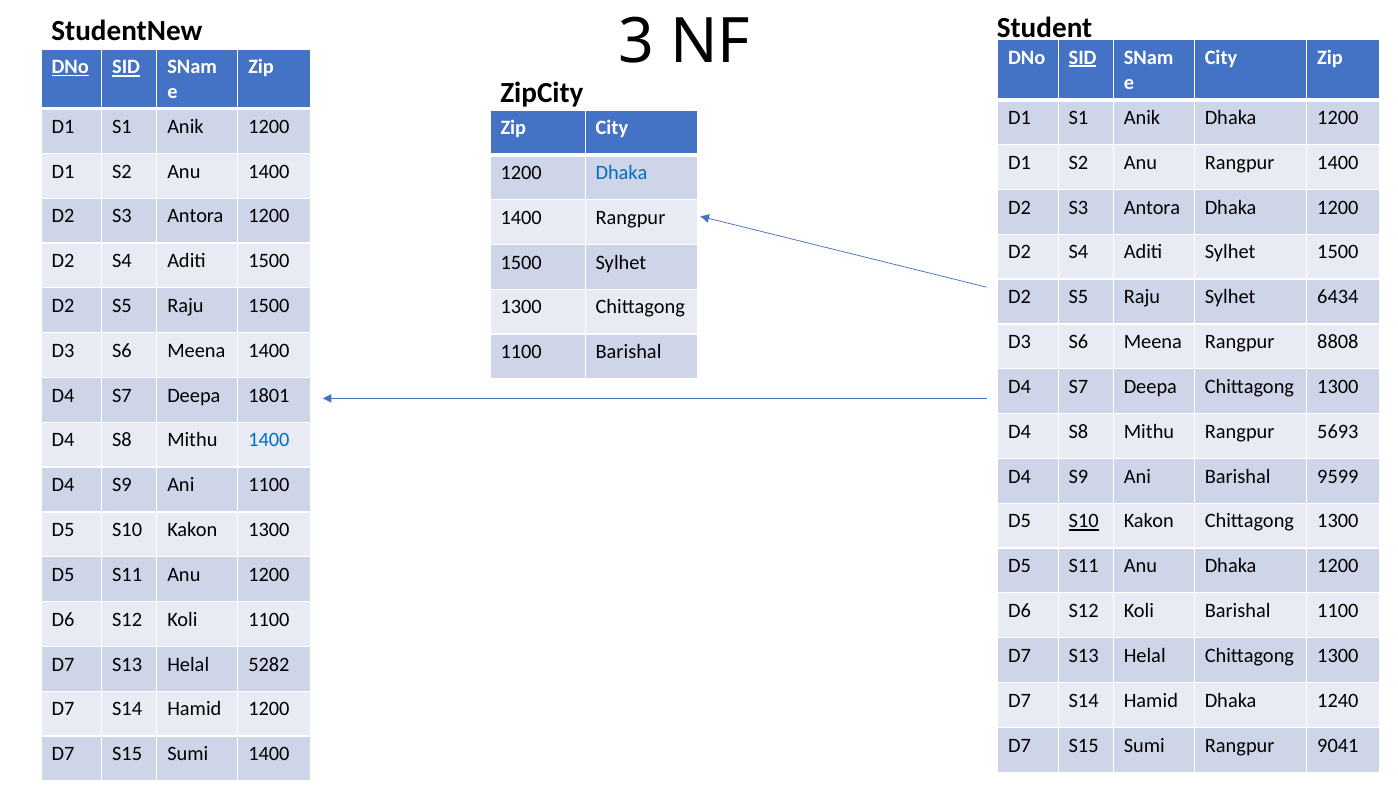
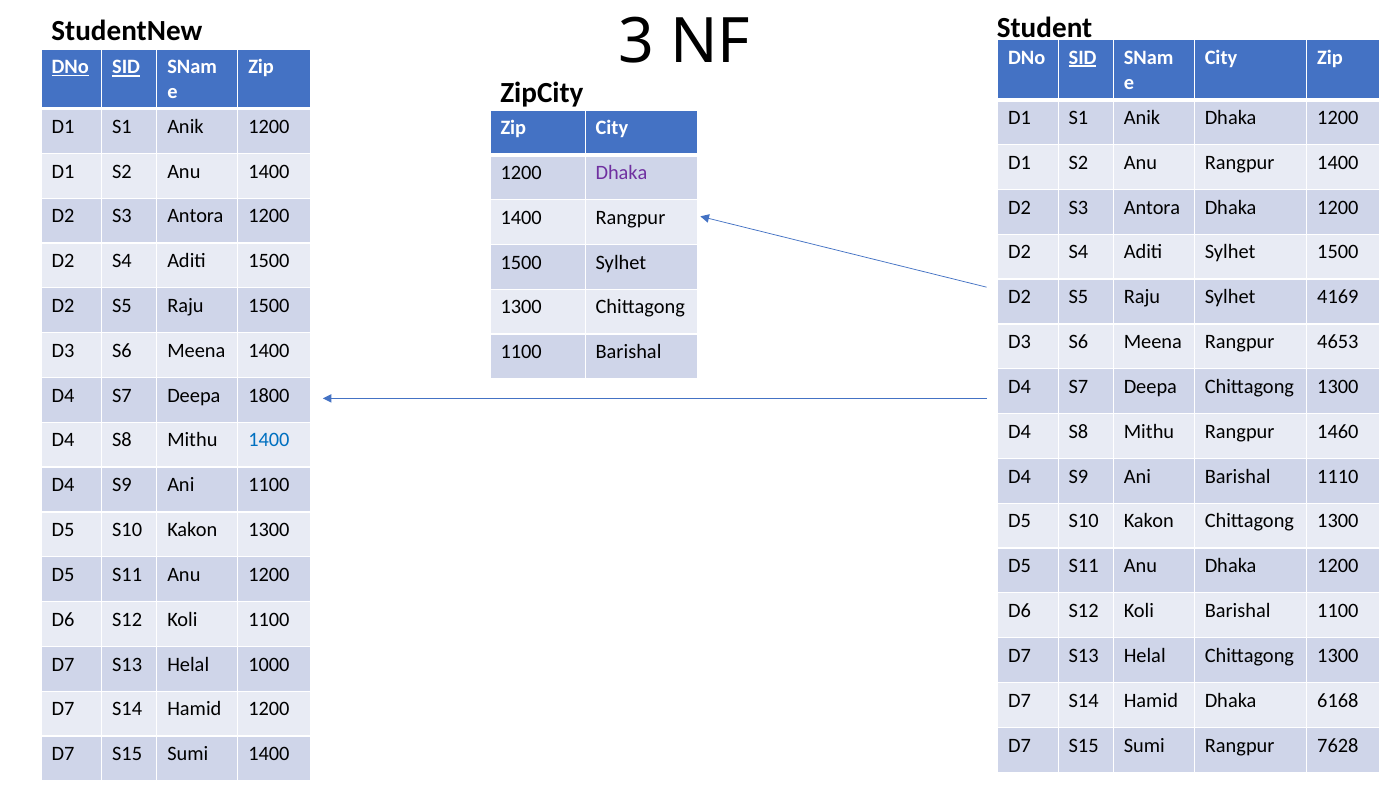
Dhaka colour: blue -> purple (622, 173)
6434: 6434 -> 4169 (1338, 297)
8808: 8808 -> 4653 (1338, 342)
1801: 1801 -> 1800 (269, 395)
5693: 5693 -> 1460 (1338, 431)
9599: 9599 -> 1110 (1338, 476)
S10 underline: present -> none (1084, 521)
5282: 5282 -> 1000 (269, 664)
1240: 1240 -> 6168 (1338, 700)
9041: 9041 -> 7628 (1338, 745)
